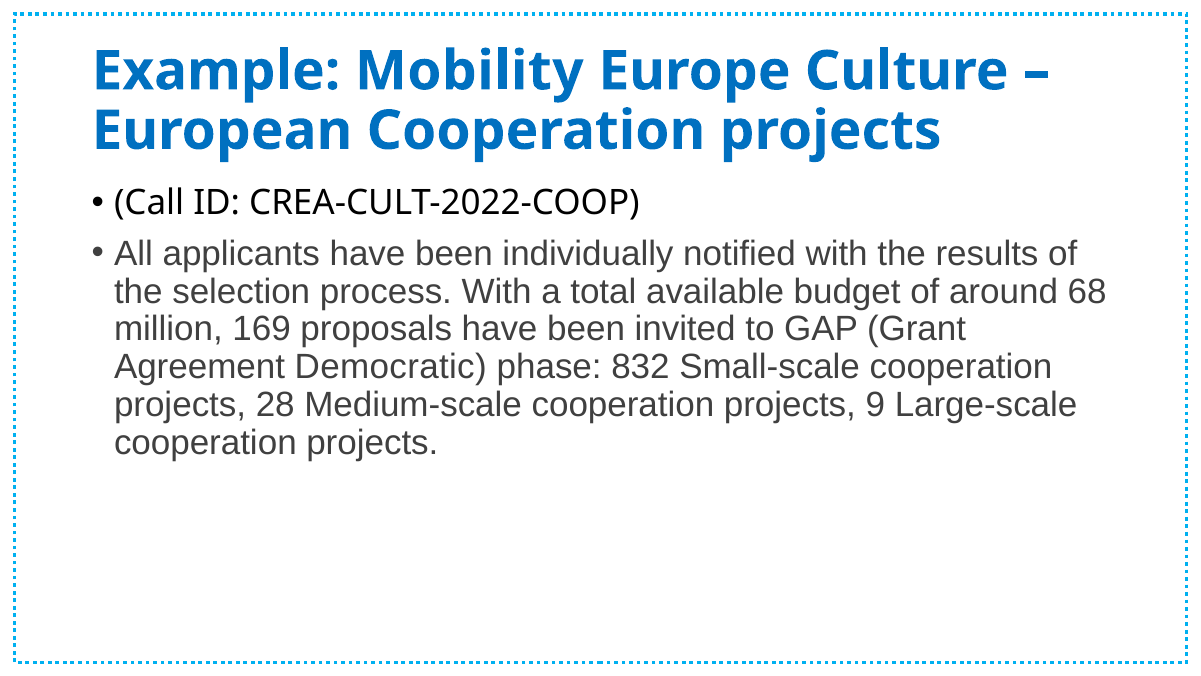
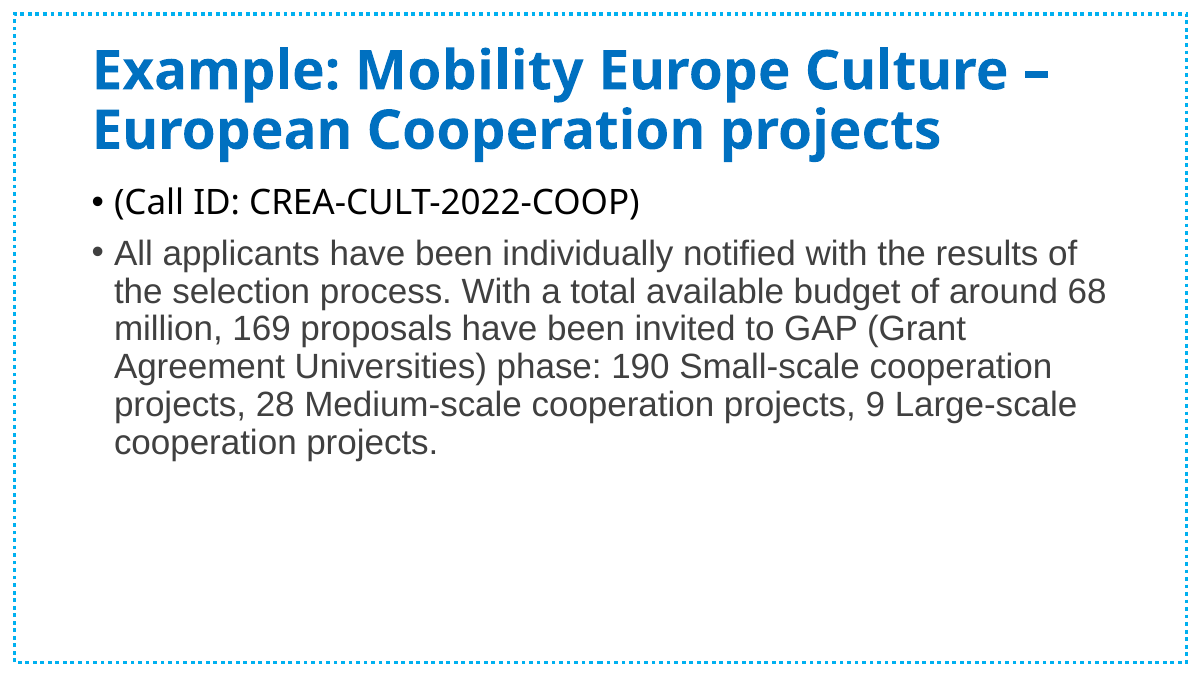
Democratic: Democratic -> Universities (391, 367)
832: 832 -> 190 (640, 367)
